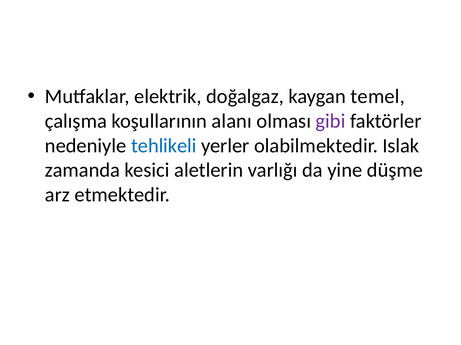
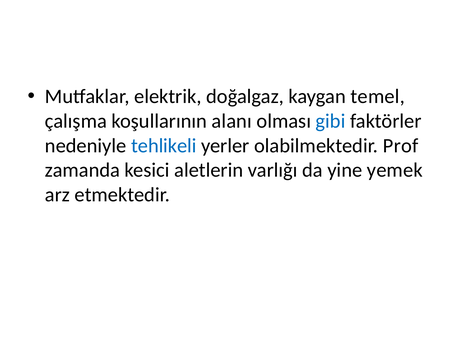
gibi colour: purple -> blue (331, 121)
Islak: Islak -> Prof (401, 146)
düşme: düşme -> yemek (395, 171)
